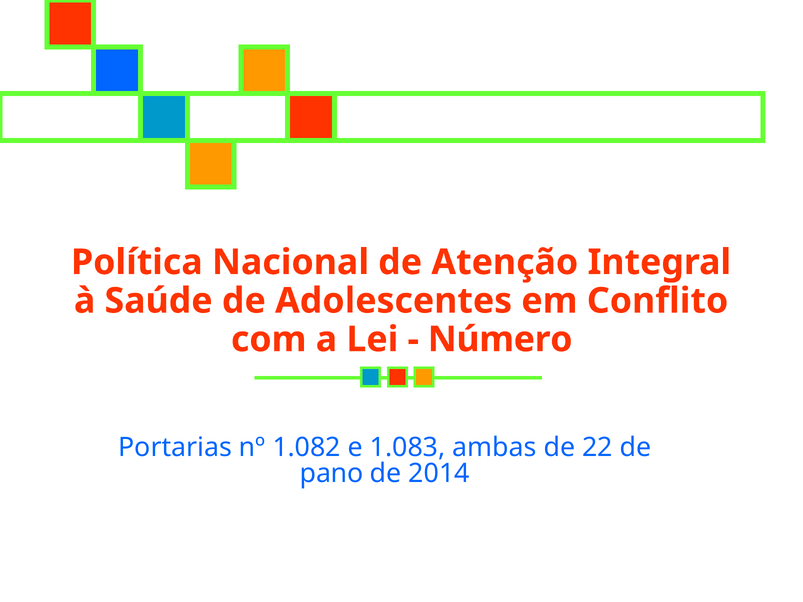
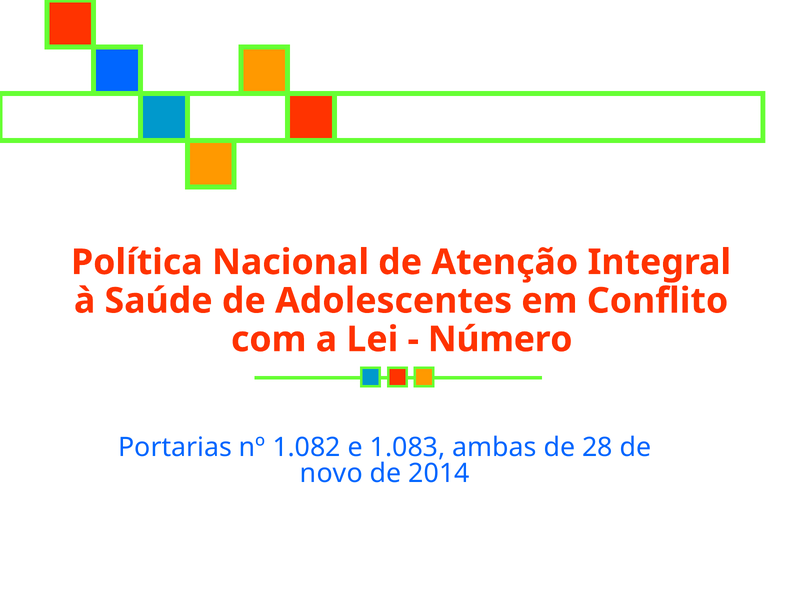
22: 22 -> 28 (597, 448)
pano: pano -> novo (331, 473)
